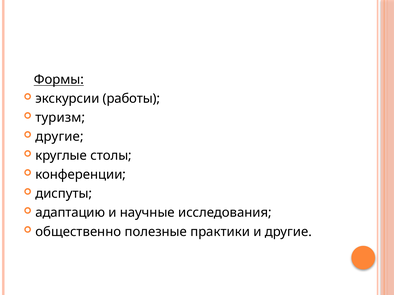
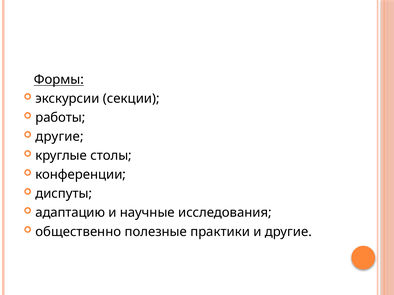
работы: работы -> секции (131, 99)
туризм: туризм -> работы (60, 118)
